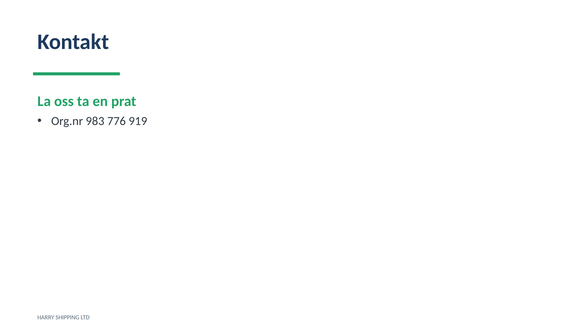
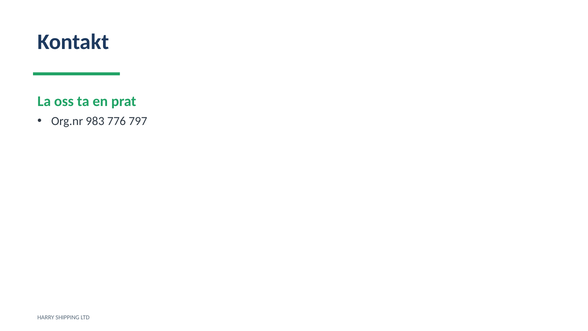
919: 919 -> 797 (138, 121)
